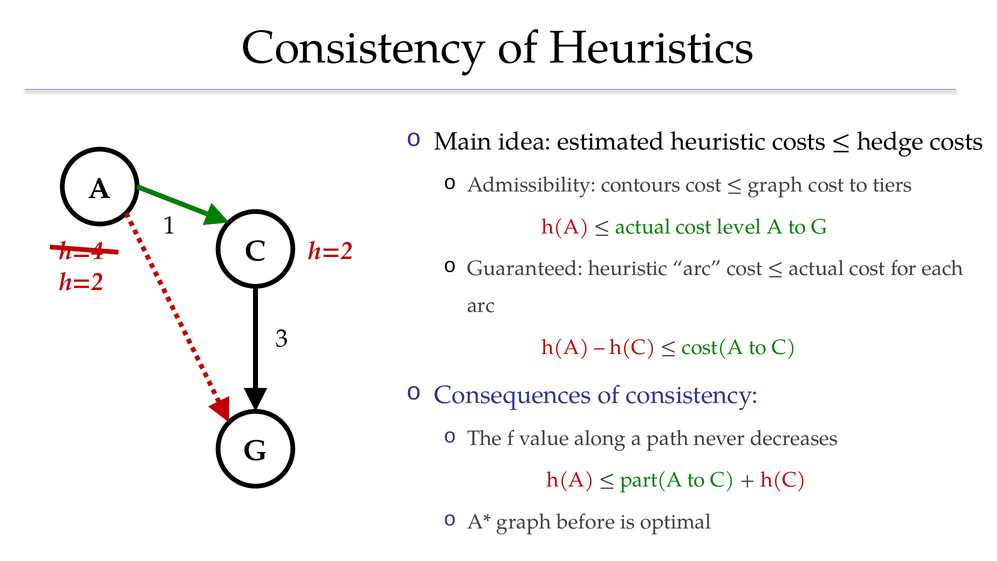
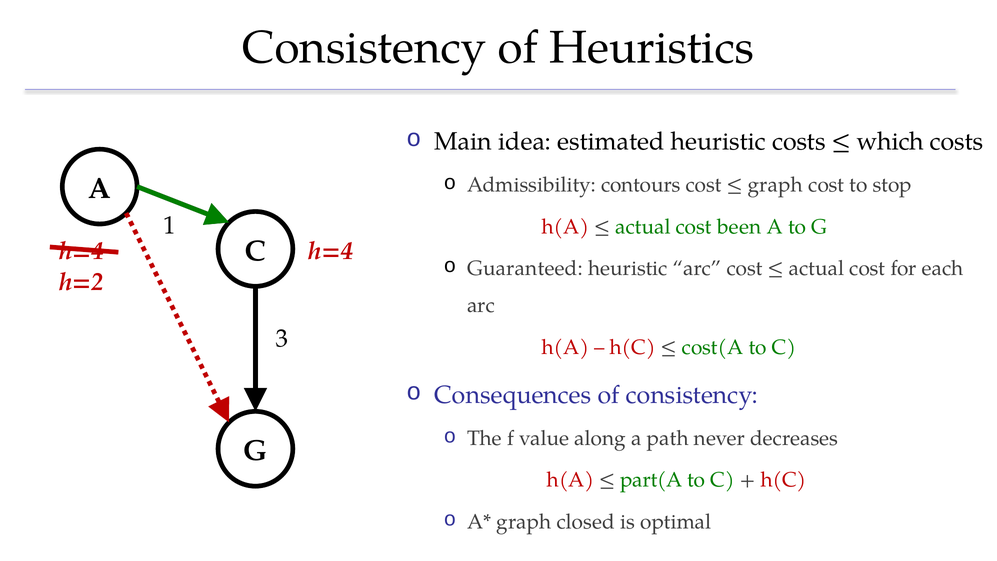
hedge: hedge -> which (890, 141)
tiers: tiers -> stop (892, 185)
level: level -> been (739, 227)
h=2: h=2 -> h=4 (330, 251)
before: before -> closed (586, 522)
